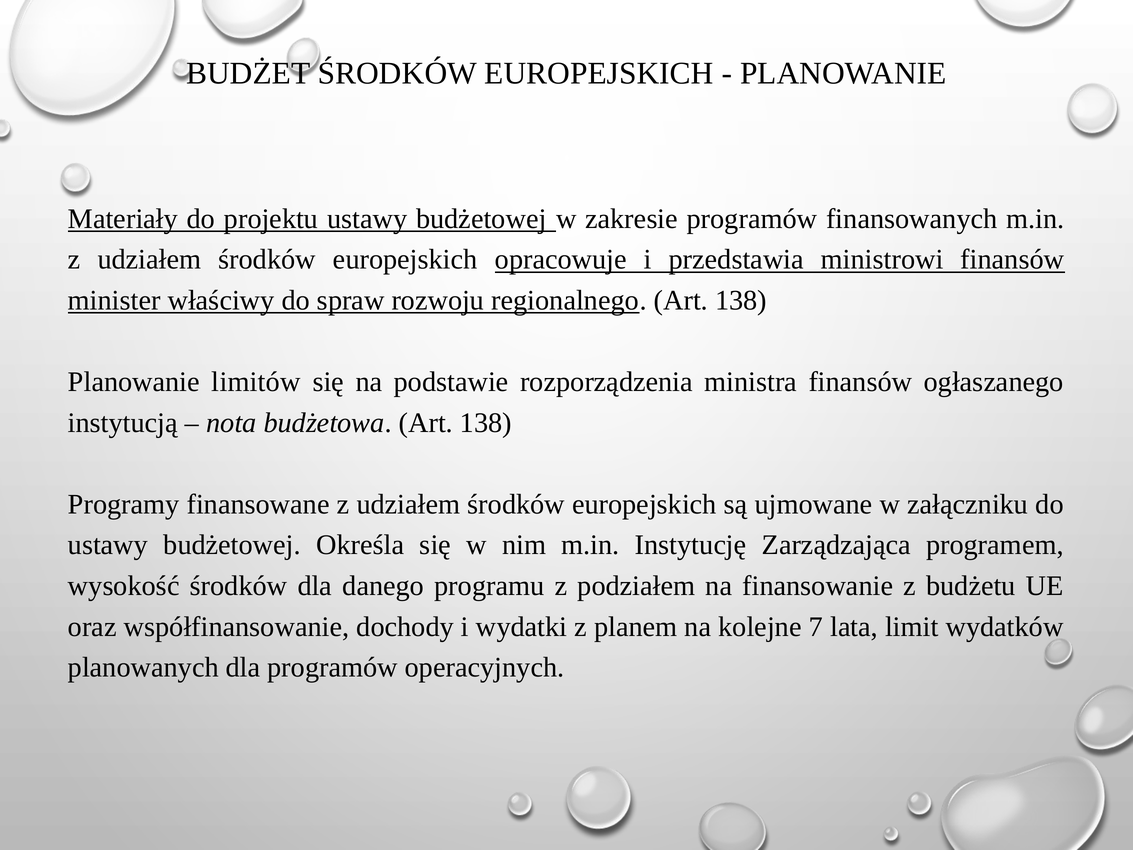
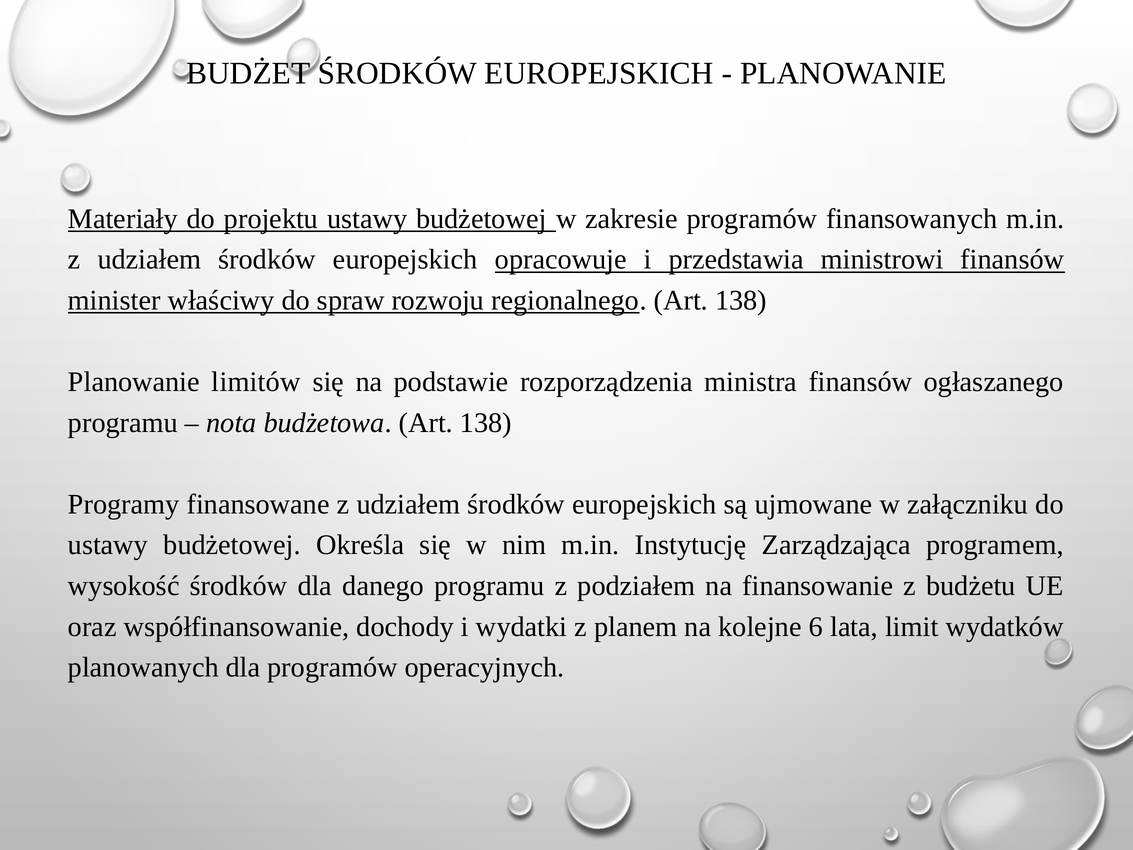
instytucją: instytucją -> programu (123, 423)
7: 7 -> 6 (816, 626)
